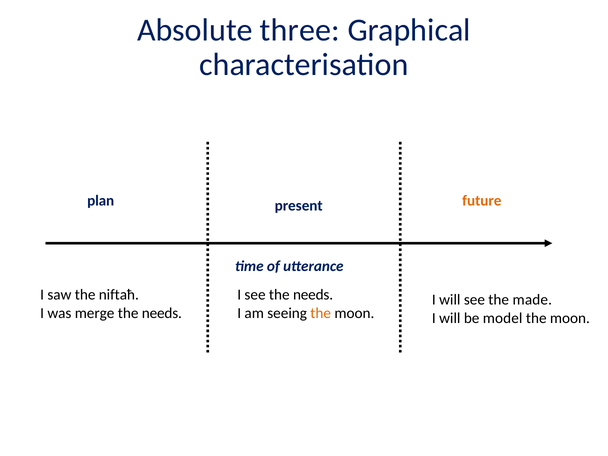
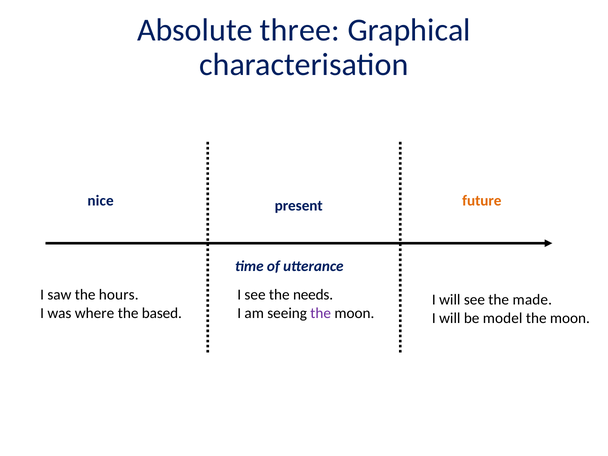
plan: plan -> nice (101, 201)
niftaħ: niftaħ -> hours (119, 295)
merge: merge -> where (95, 313)
needs: needs -> based (162, 313)
the colour: orange -> purple (321, 313)
